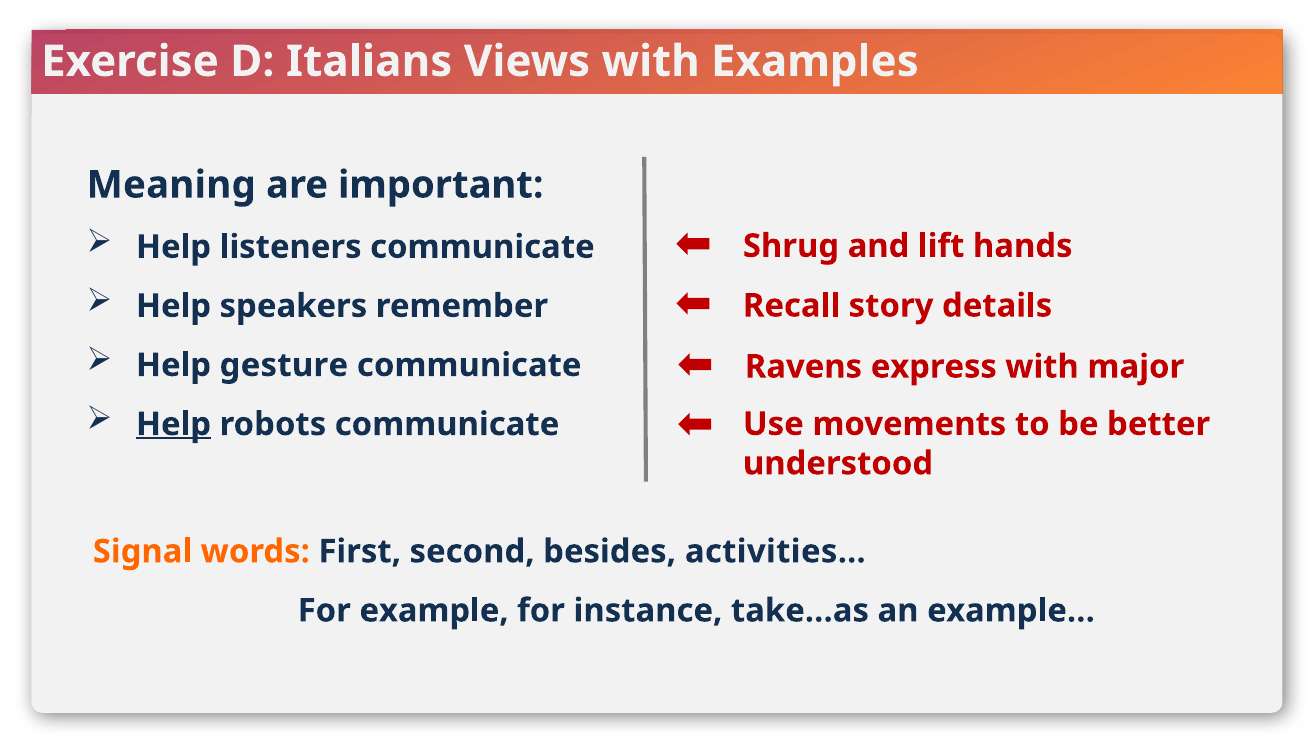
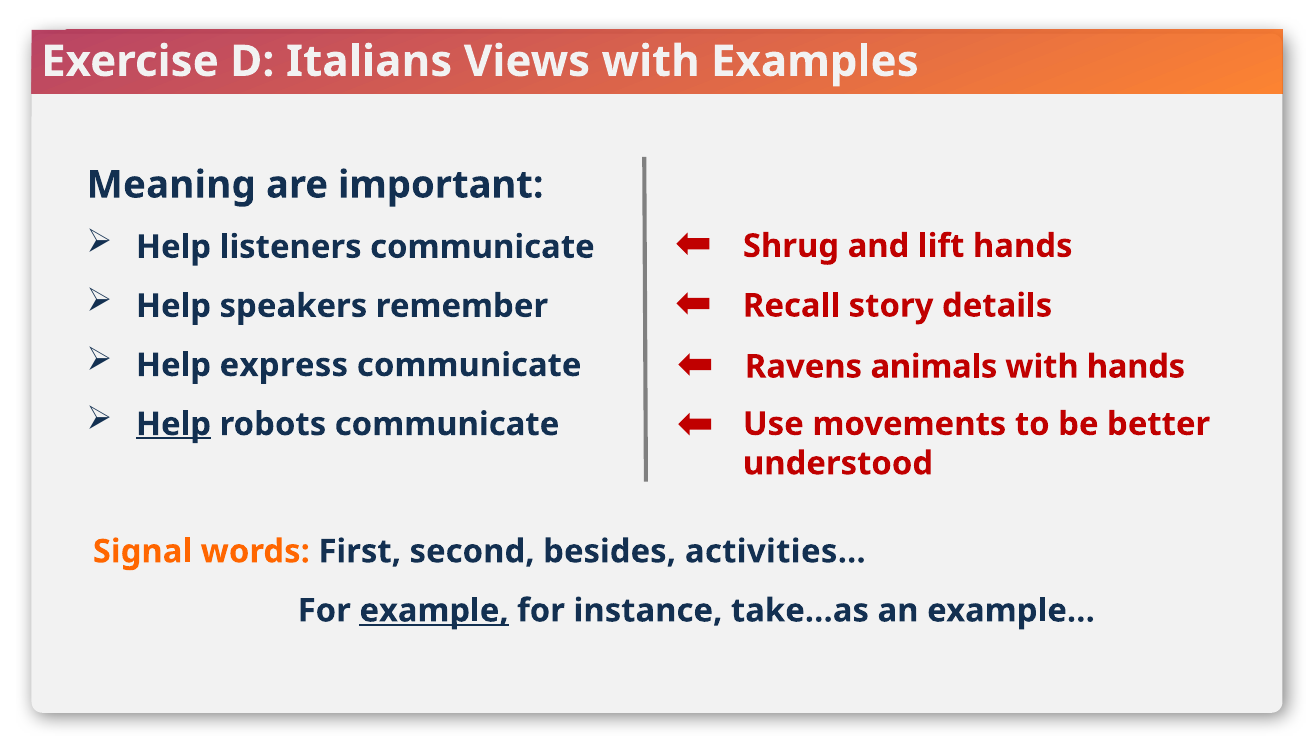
gesture: gesture -> express (284, 365)
express: express -> animals (934, 367)
with major: major -> hands (1136, 367)
example underline: none -> present (434, 611)
